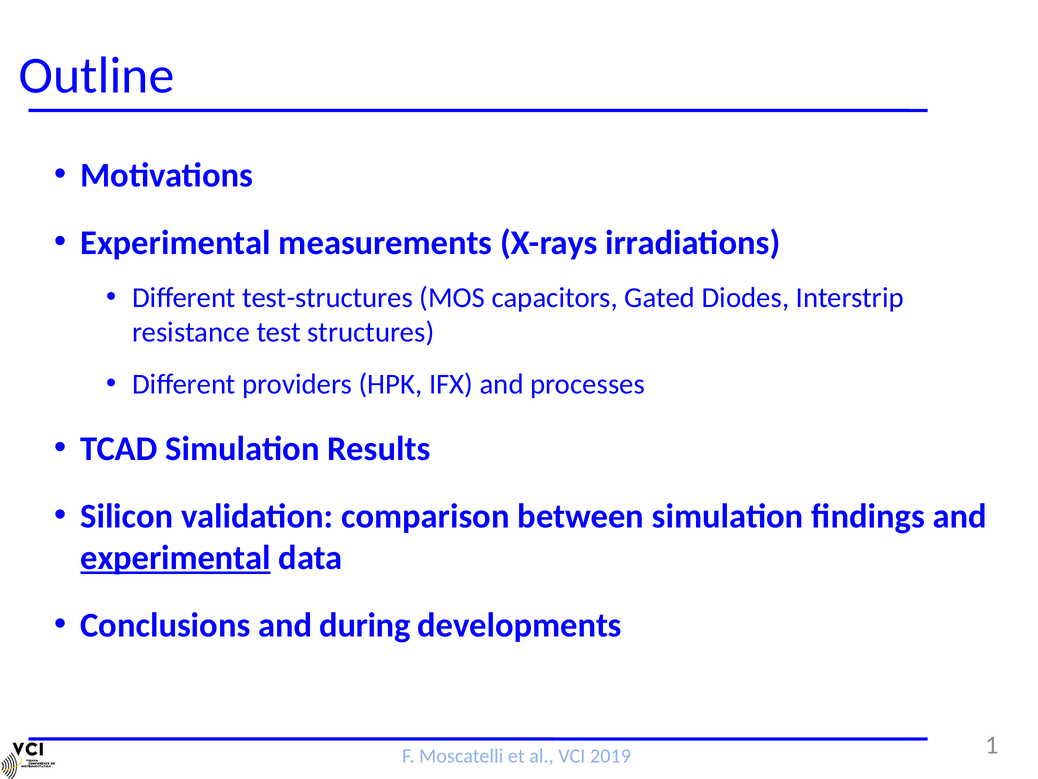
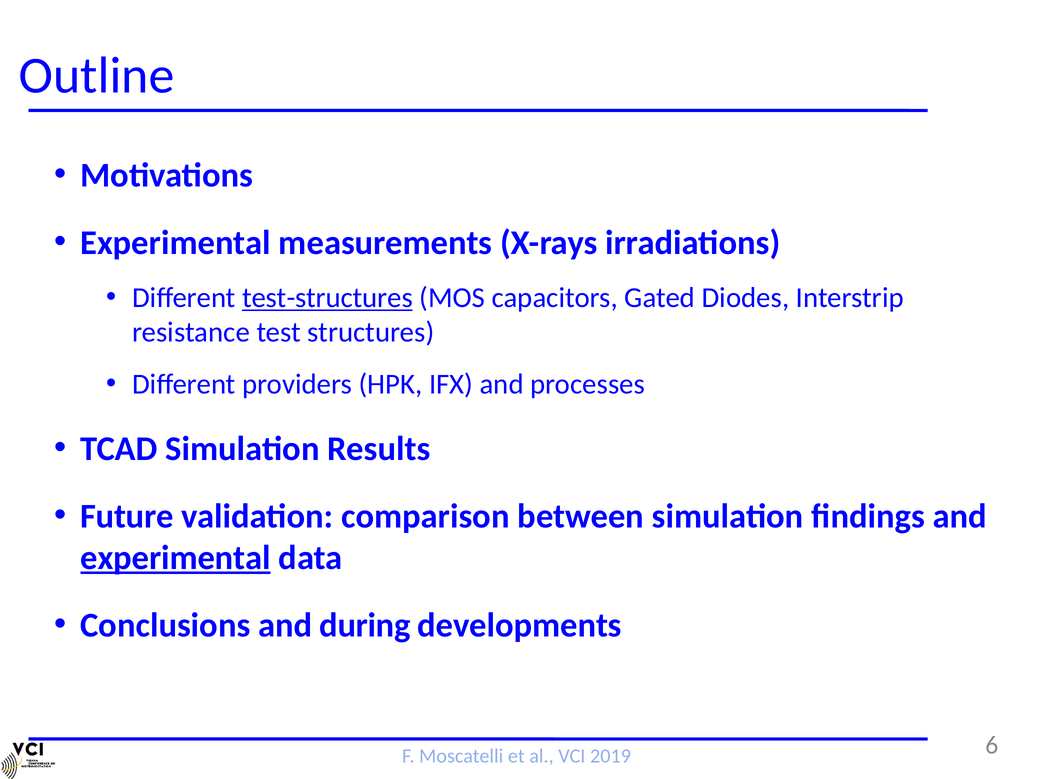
test-structures underline: none -> present (327, 298)
Silicon: Silicon -> Future (127, 516)
1: 1 -> 6 (992, 745)
